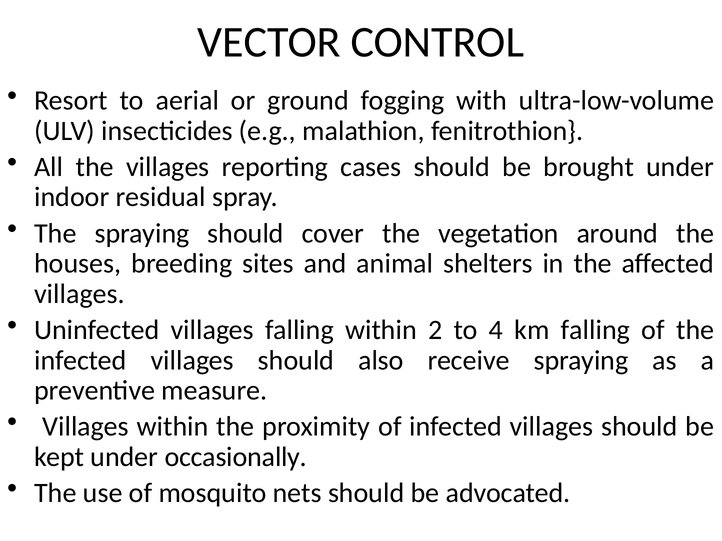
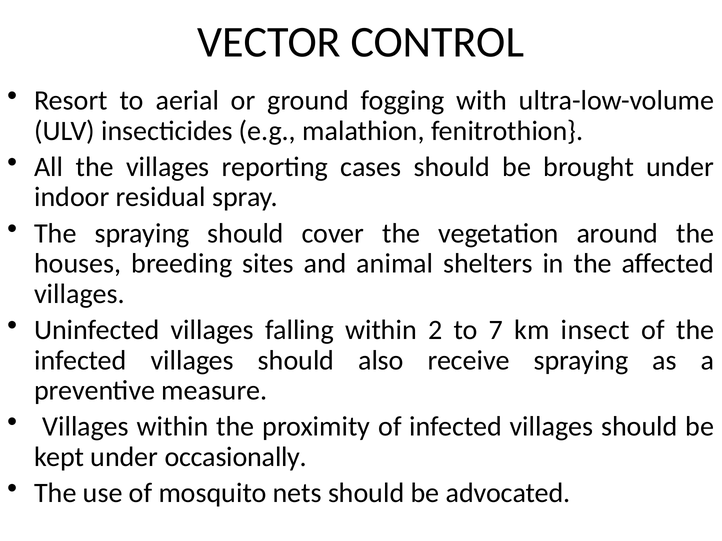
4: 4 -> 7 (496, 330)
km falling: falling -> insect (595, 330)
